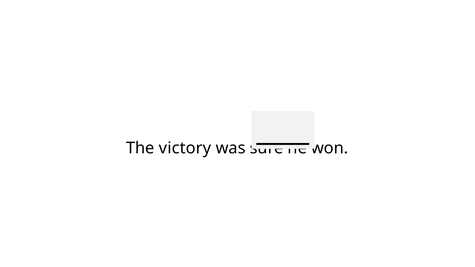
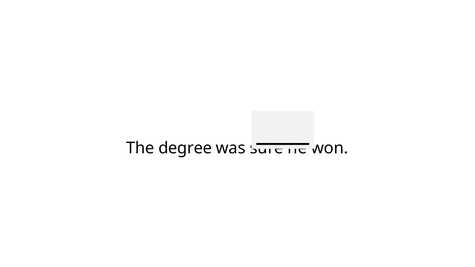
victory: victory -> degree (185, 148)
